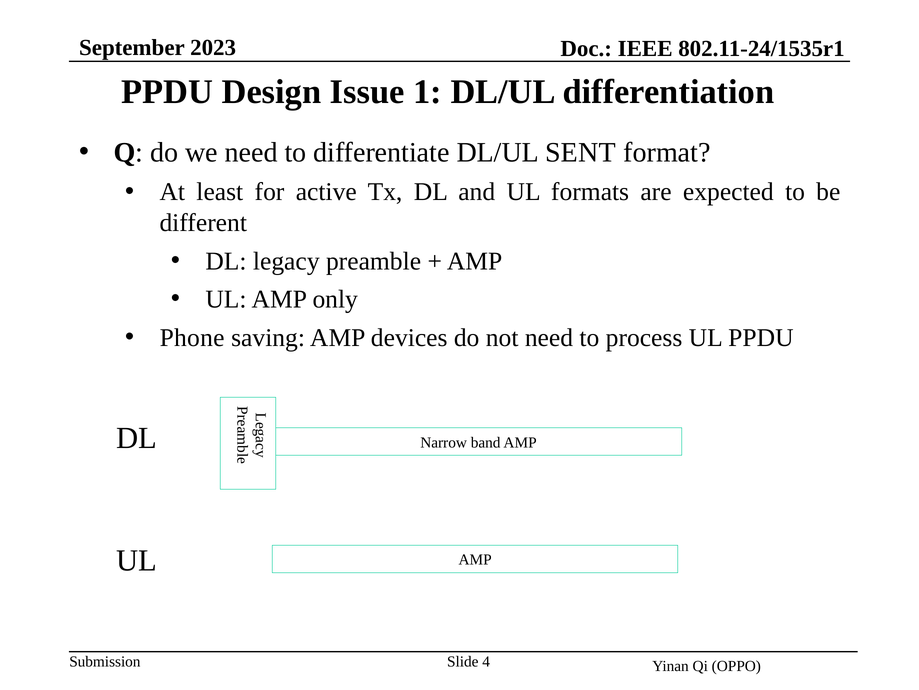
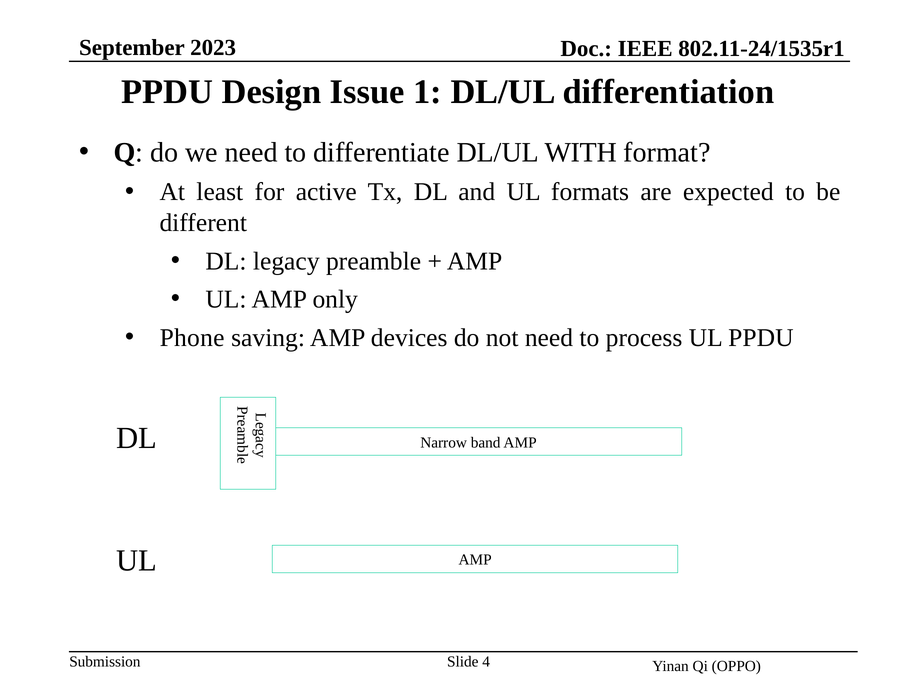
SENT: SENT -> WITH (581, 152)
